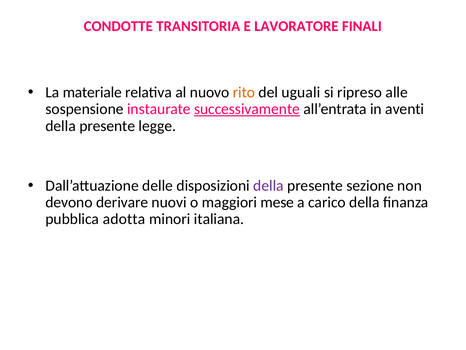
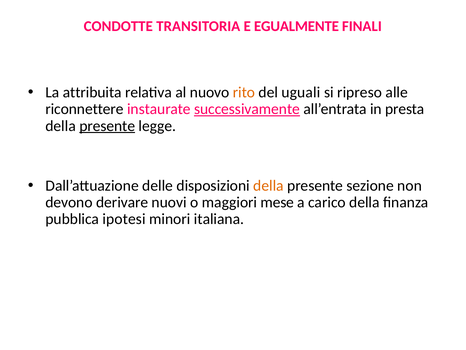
LAVORATORE: LAVORATORE -> EGUALMENTE (296, 26)
materiale: materiale -> attribuita (92, 92)
sospensione: sospensione -> riconnettere (85, 109)
aventi: aventi -> presta (405, 109)
presente underline: none -> present (107, 126)
della colour: purple -> orange (269, 185)
adotta: adotta -> ipotesi (124, 219)
